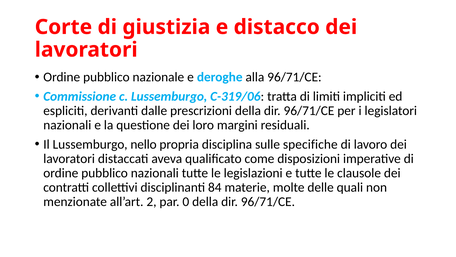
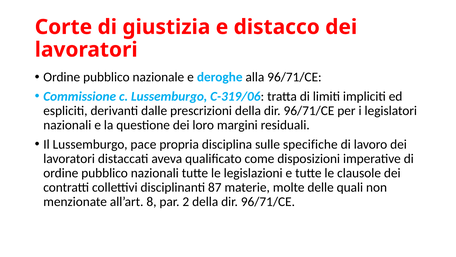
nello: nello -> pace (143, 144)
84: 84 -> 87 (215, 187)
2: 2 -> 8 (151, 202)
0: 0 -> 2 (186, 202)
